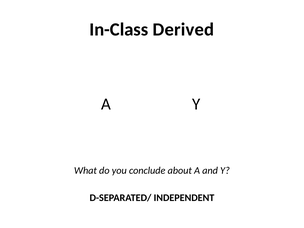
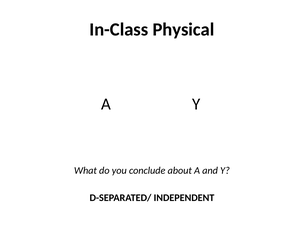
Derived: Derived -> Physical (183, 29)
